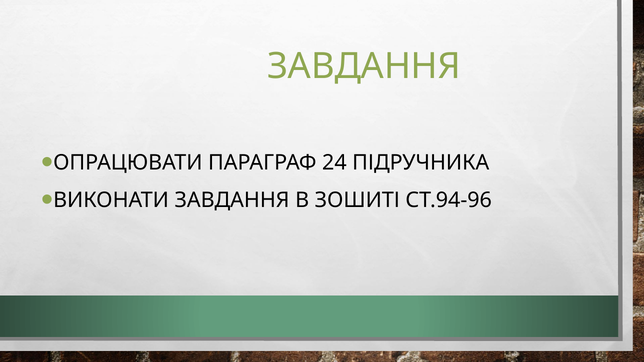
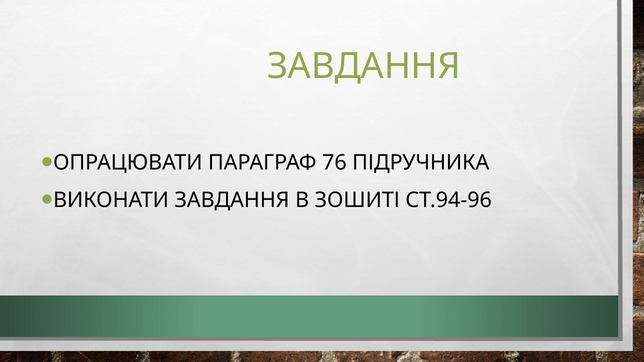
24: 24 -> 76 (334, 163)
